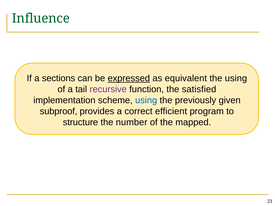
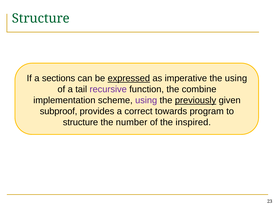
Influence: Influence -> Structure (41, 18)
equivalent: equivalent -> imperative (186, 78)
satisfied: satisfied -> combine (199, 89)
using colour: blue -> purple (146, 100)
previously underline: none -> present (196, 100)
efficient: efficient -> towards (171, 111)
mapped: mapped -> inspired (193, 122)
